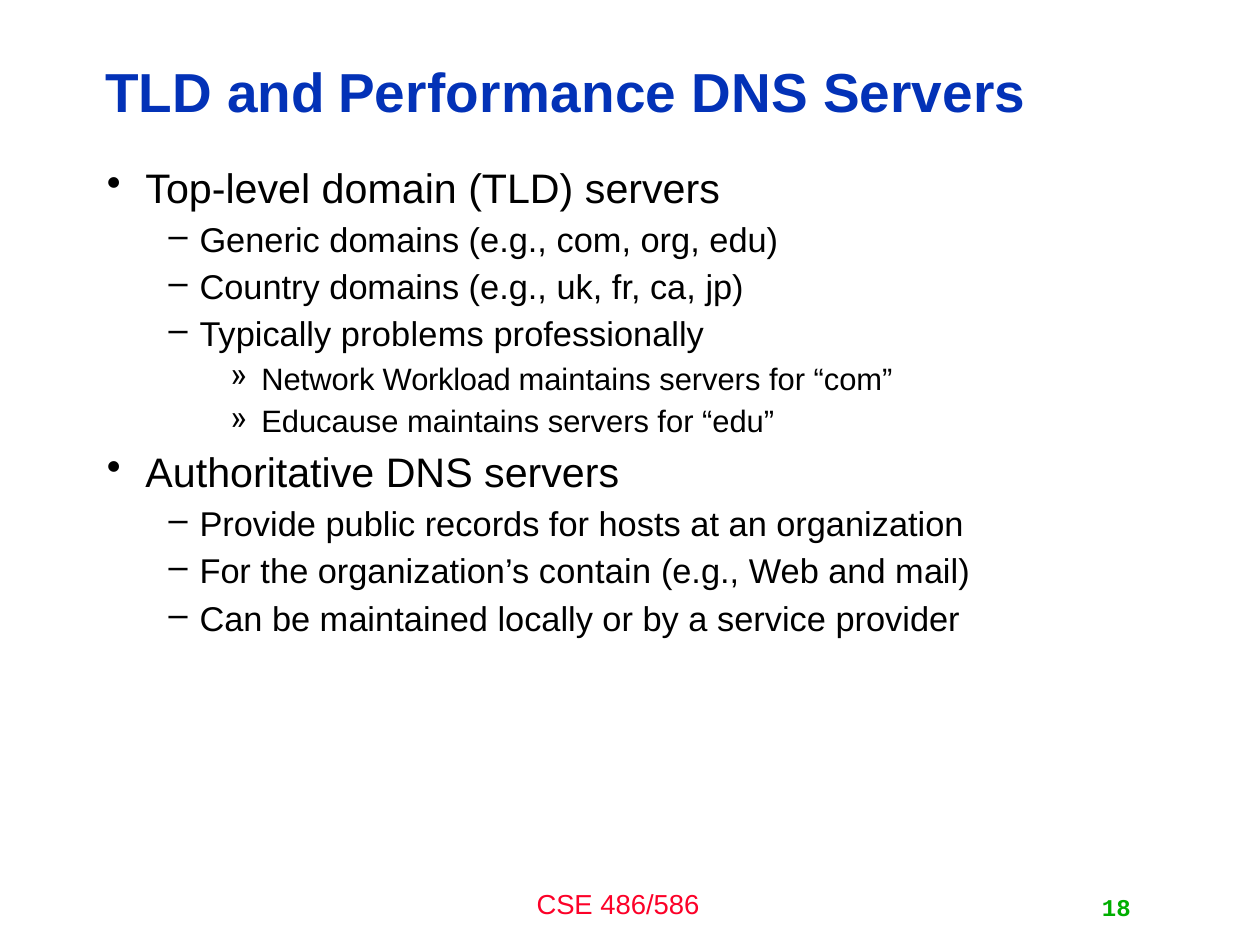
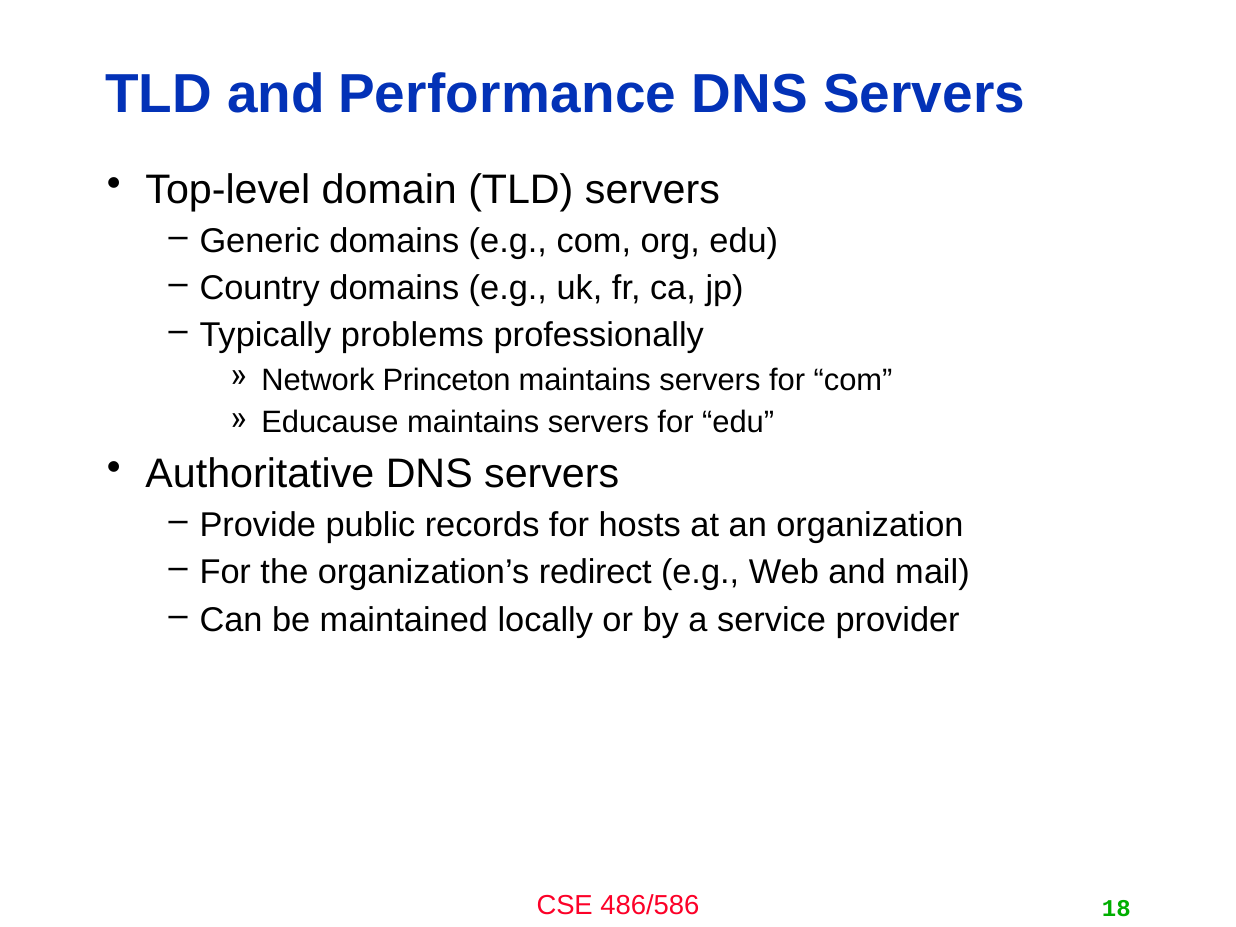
Workload: Workload -> Princeton (447, 380)
contain: contain -> redirect (595, 573)
